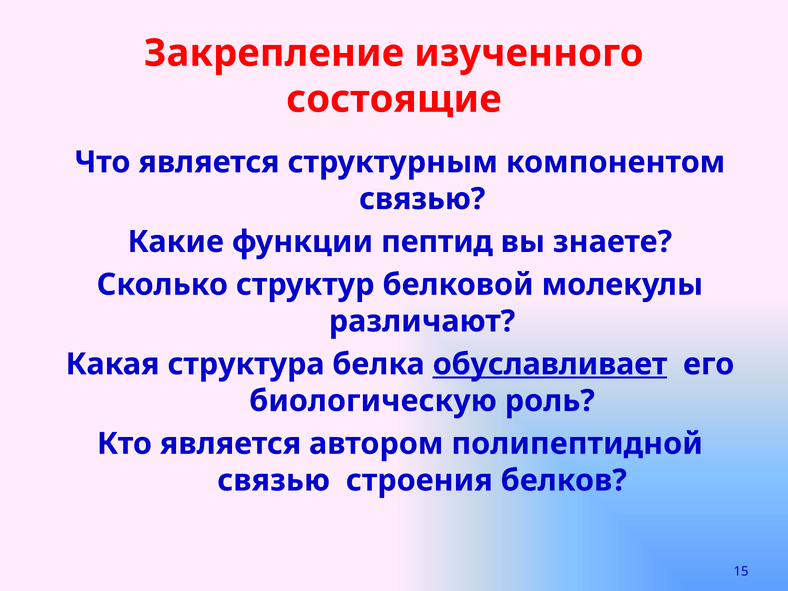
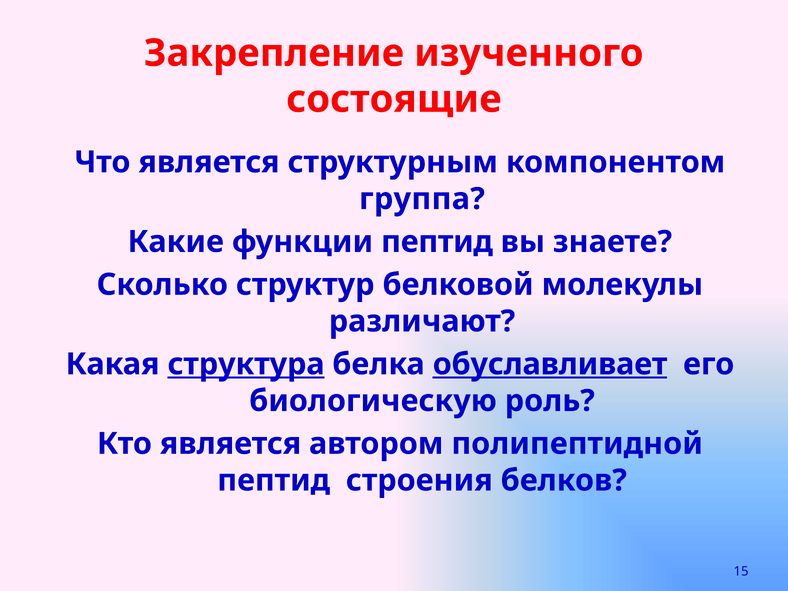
связью: связью -> группа (422, 199)
структура underline: none -> present (246, 364)
связью: связью -> пептид (274, 480)
